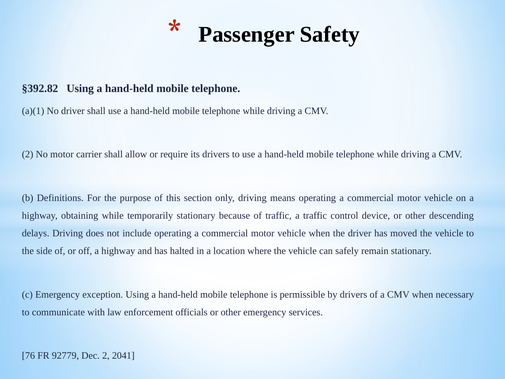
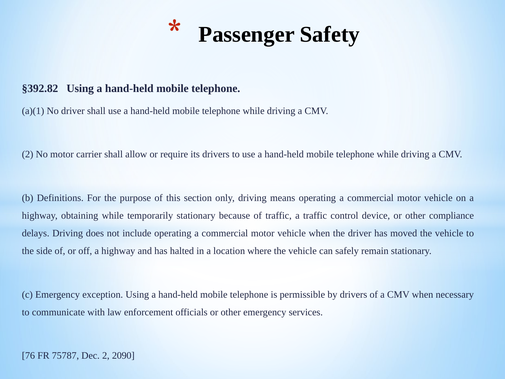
descending: descending -> compliance (452, 215)
92779: 92779 -> 75787 (65, 355)
2041: 2041 -> 2090 (123, 355)
